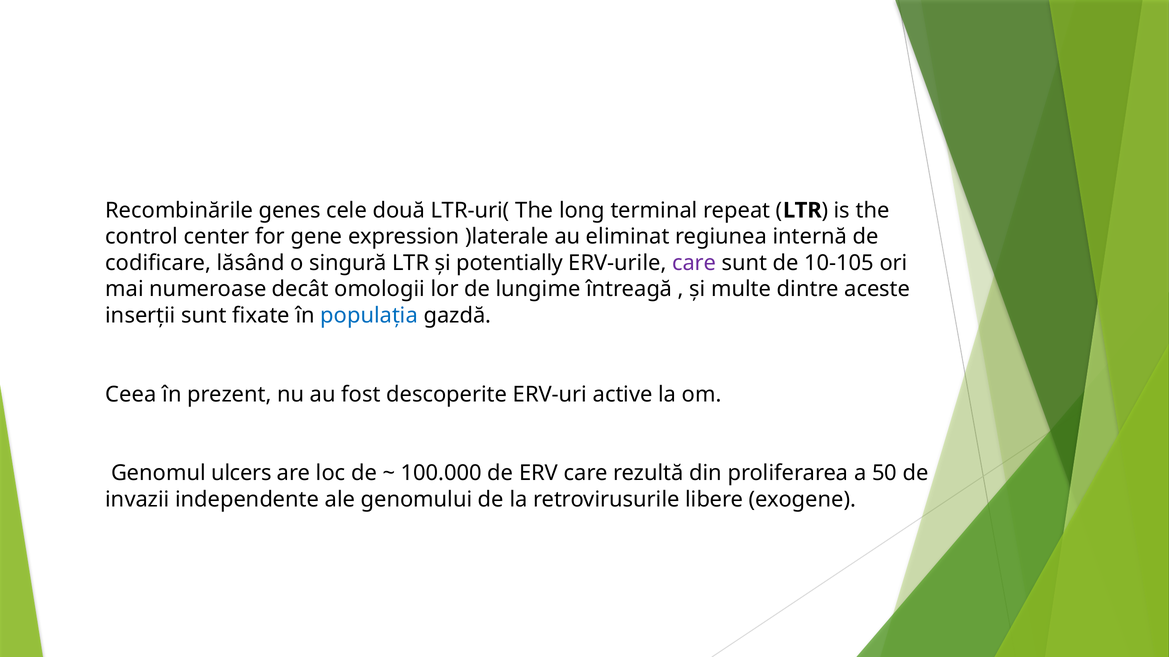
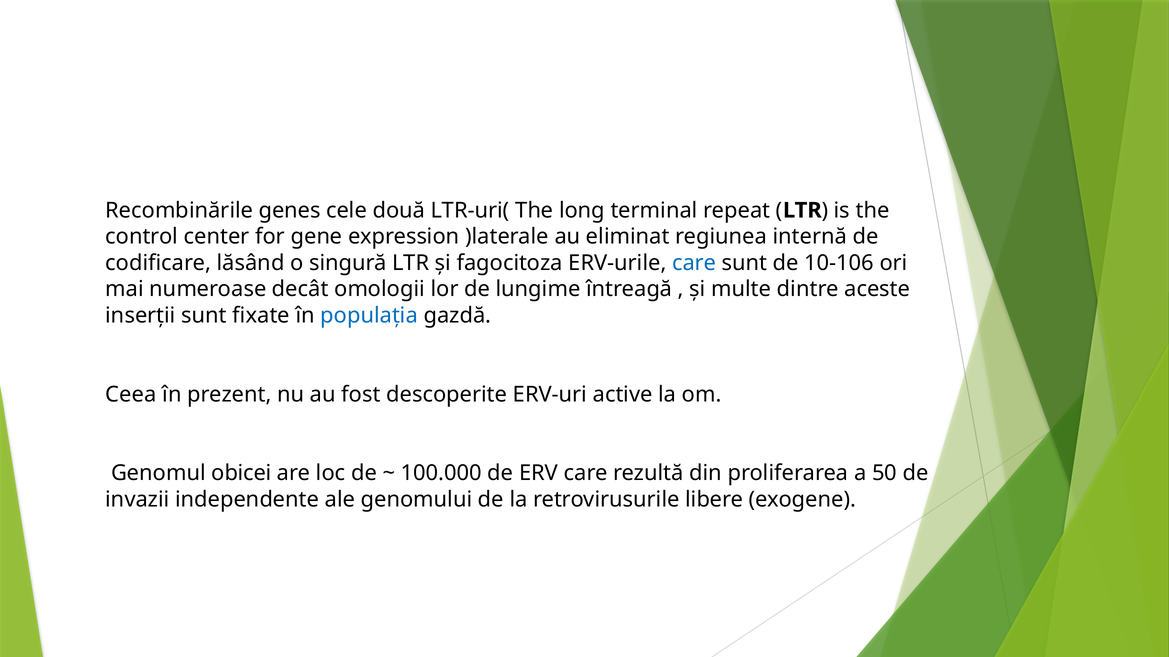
potentially: potentially -> fagocitoza (510, 263)
care colour: purple -> blue (694, 263)
10-105: 10-105 -> 10-106 (839, 263)
ulcers: ulcers -> obicei (241, 474)
